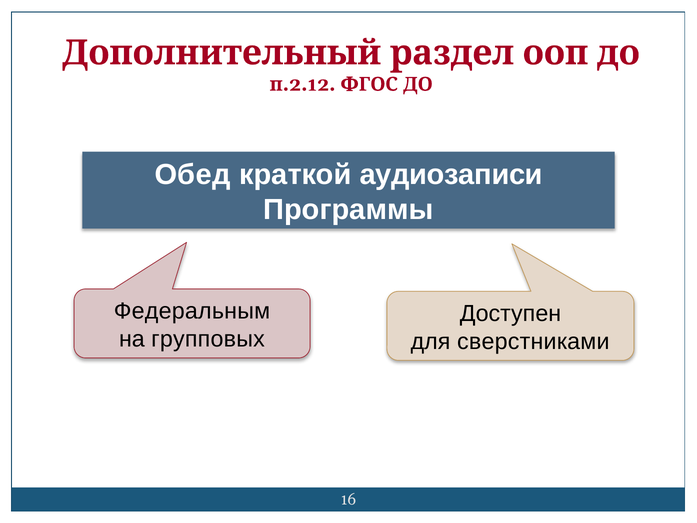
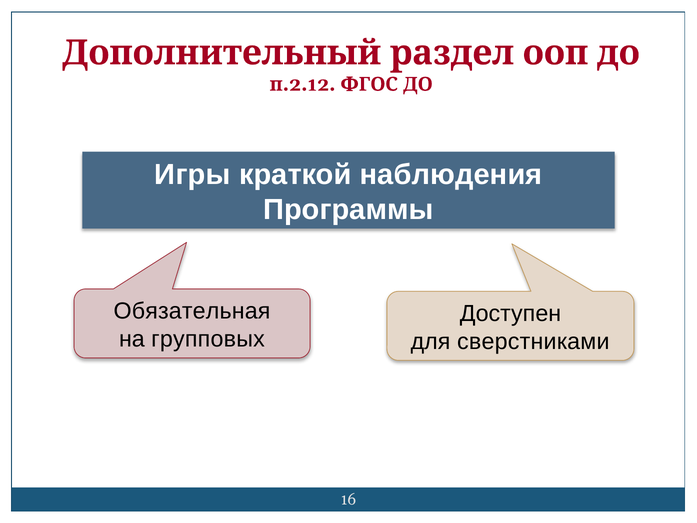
Обед: Обед -> Игры (193, 174)
аудиозаписи: аудиозаписи -> наблюдения (451, 174)
Федеральным: Федеральным -> Обязательная (192, 311)
